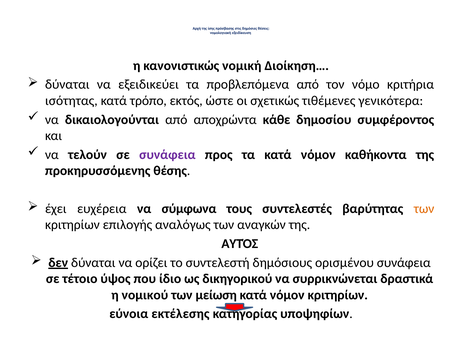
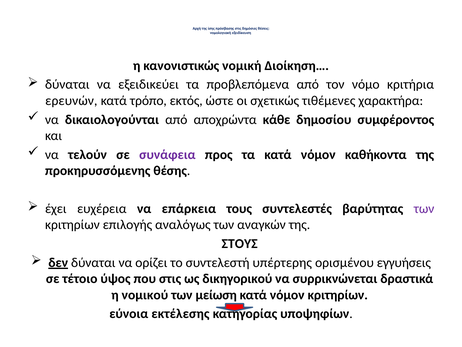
ισότητας: ισότητας -> ερευνών (71, 101)
γενικότερα: γενικότερα -> χαρακτήρα (391, 101)
σύμφωνα: σύμφωνα -> επάρκεια (189, 208)
των colour: orange -> purple (424, 208)
ΑΥΤΌΣ: ΑΥΤΌΣ -> ΣΤΟΥΣ (240, 243)
δημόσιους: δημόσιους -> υπέρτερης (282, 262)
ορισμένου συνάφεια: συνάφεια -> εγγυήσεις (404, 262)
που ίδιο: ίδιο -> στις (170, 278)
